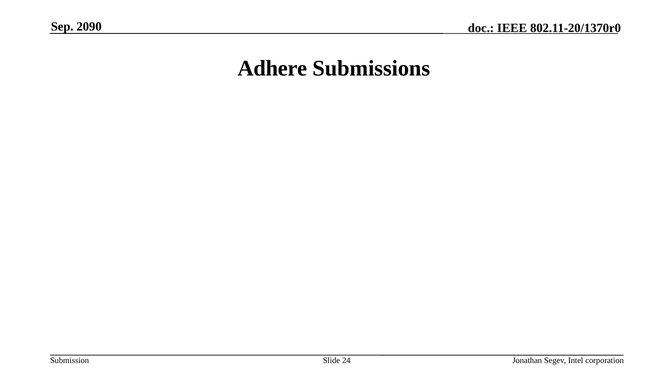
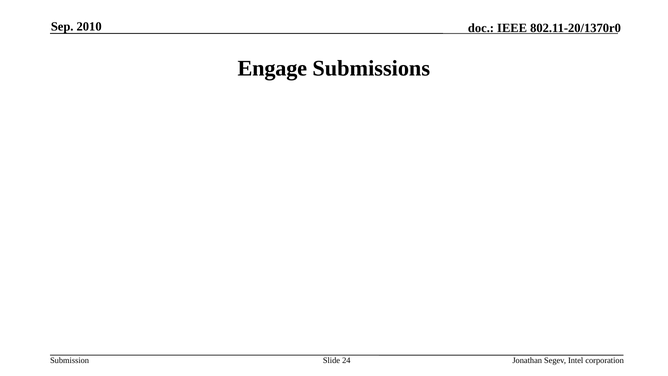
2090: 2090 -> 2010 (89, 27)
Adhere: Adhere -> Engage (272, 68)
